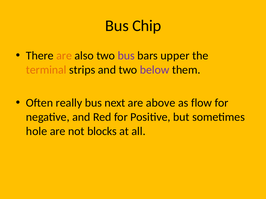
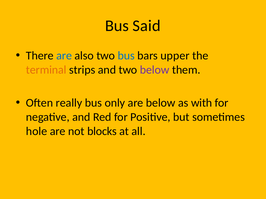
Chip: Chip -> Said (147, 26)
are colour: orange -> blue (64, 56)
bus colour: purple -> blue (126, 56)
next: next -> only (115, 103)
are above: above -> below (161, 103)
flow: flow -> with (202, 103)
